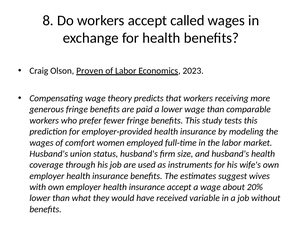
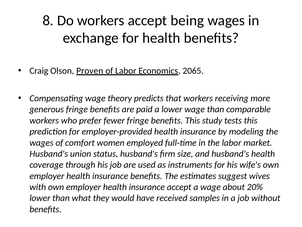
called: called -> being (187, 20)
2023: 2023 -> 2065 (193, 71)
variable: variable -> samples (205, 198)
